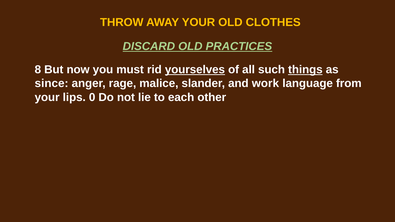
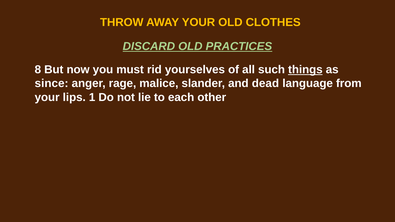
yourselves underline: present -> none (195, 70)
work: work -> dead (265, 83)
0: 0 -> 1 (92, 97)
